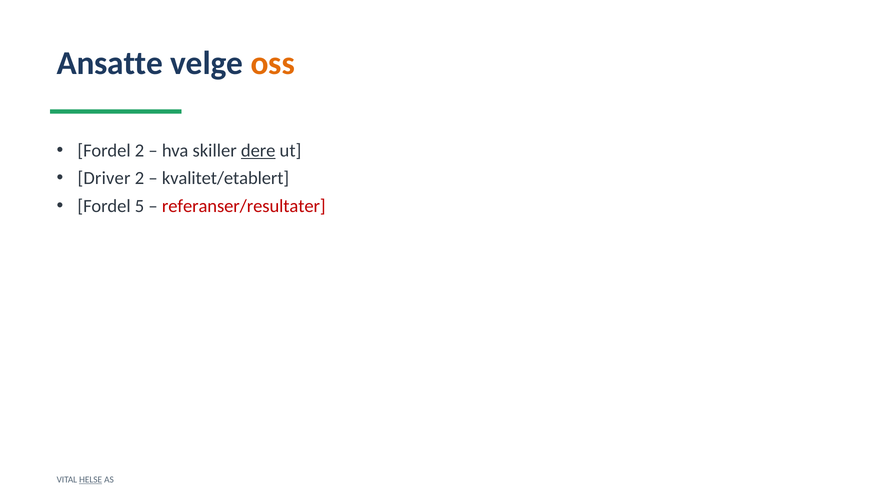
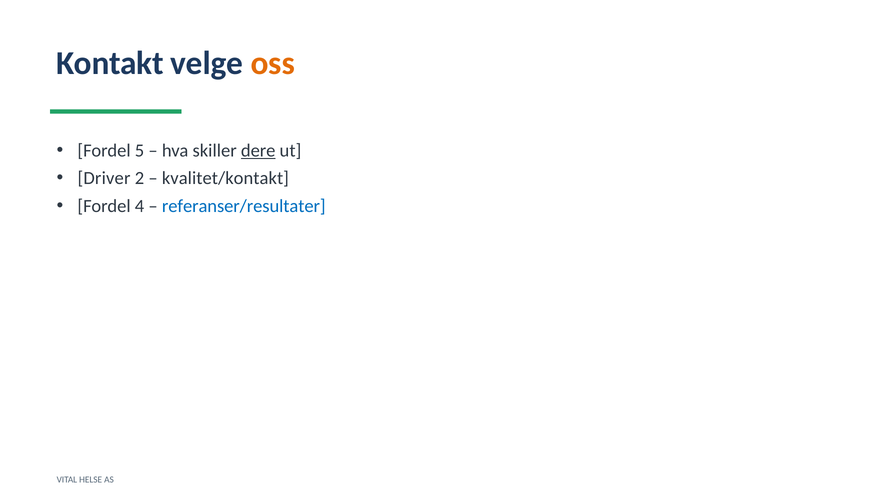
Ansatte: Ansatte -> Kontakt (110, 64)
Fordel 2: 2 -> 5 (140, 151)
kvalitet/etablert: kvalitet/etablert -> kvalitet/kontakt (225, 179)
5: 5 -> 4 (140, 206)
referanser/resultater colour: red -> blue (244, 206)
HELSE underline: present -> none (91, 480)
